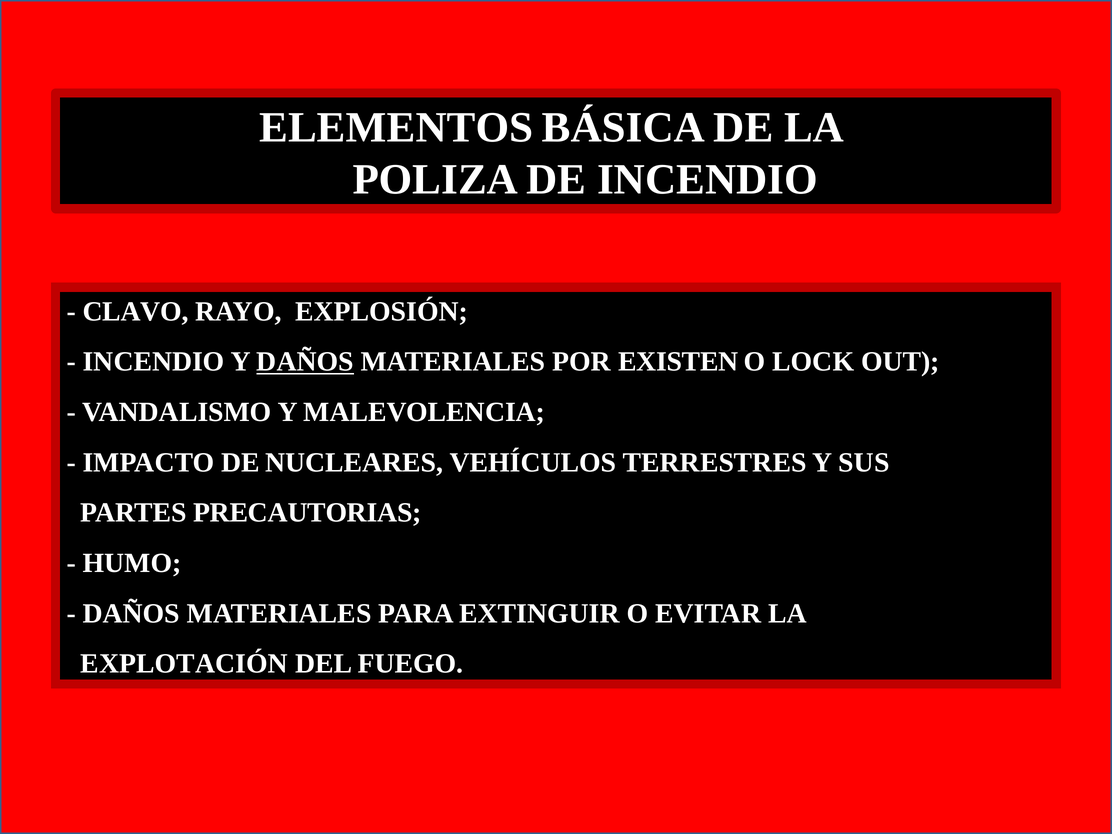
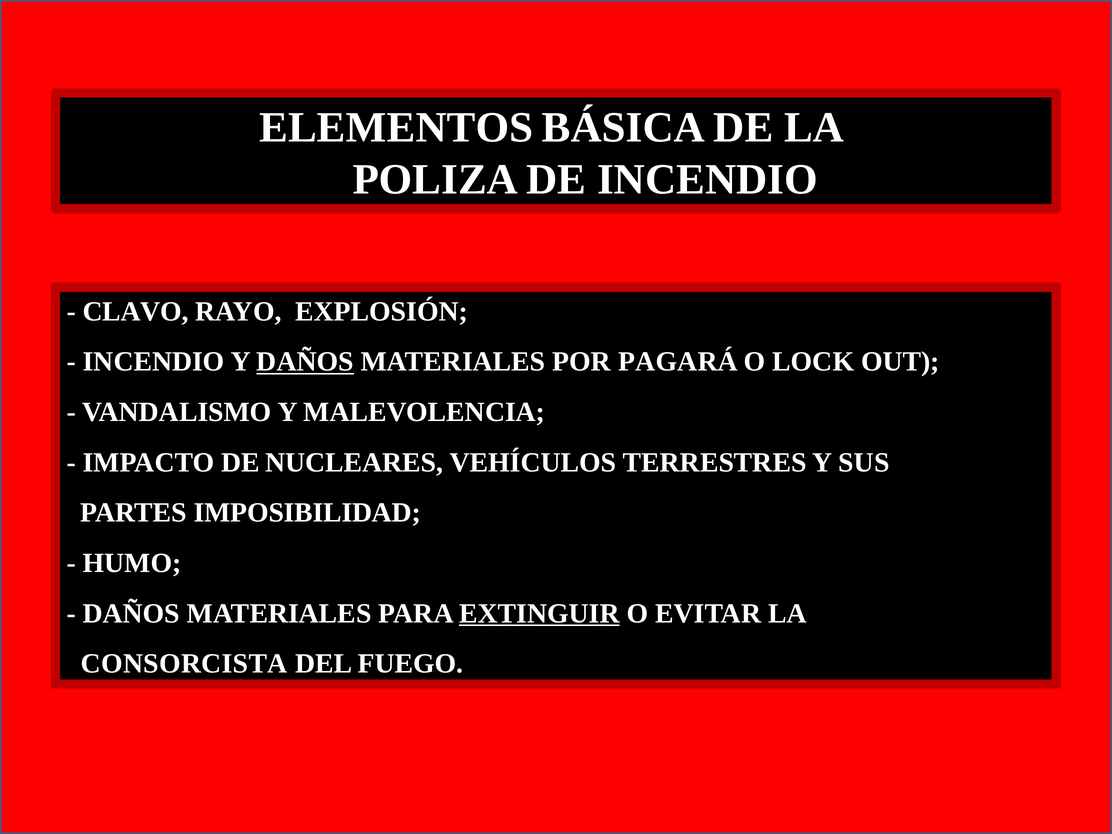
EXISTEN: EXISTEN -> PAGARÁ (678, 362)
PRECAUTORIAS: PRECAUTORIAS -> IMPOSIBILIDAD (307, 513)
EXTINGUIR underline: none -> present (539, 613)
EXPLOTACIÓN: EXPLOTACIÓN -> CONSORCISTA (184, 664)
